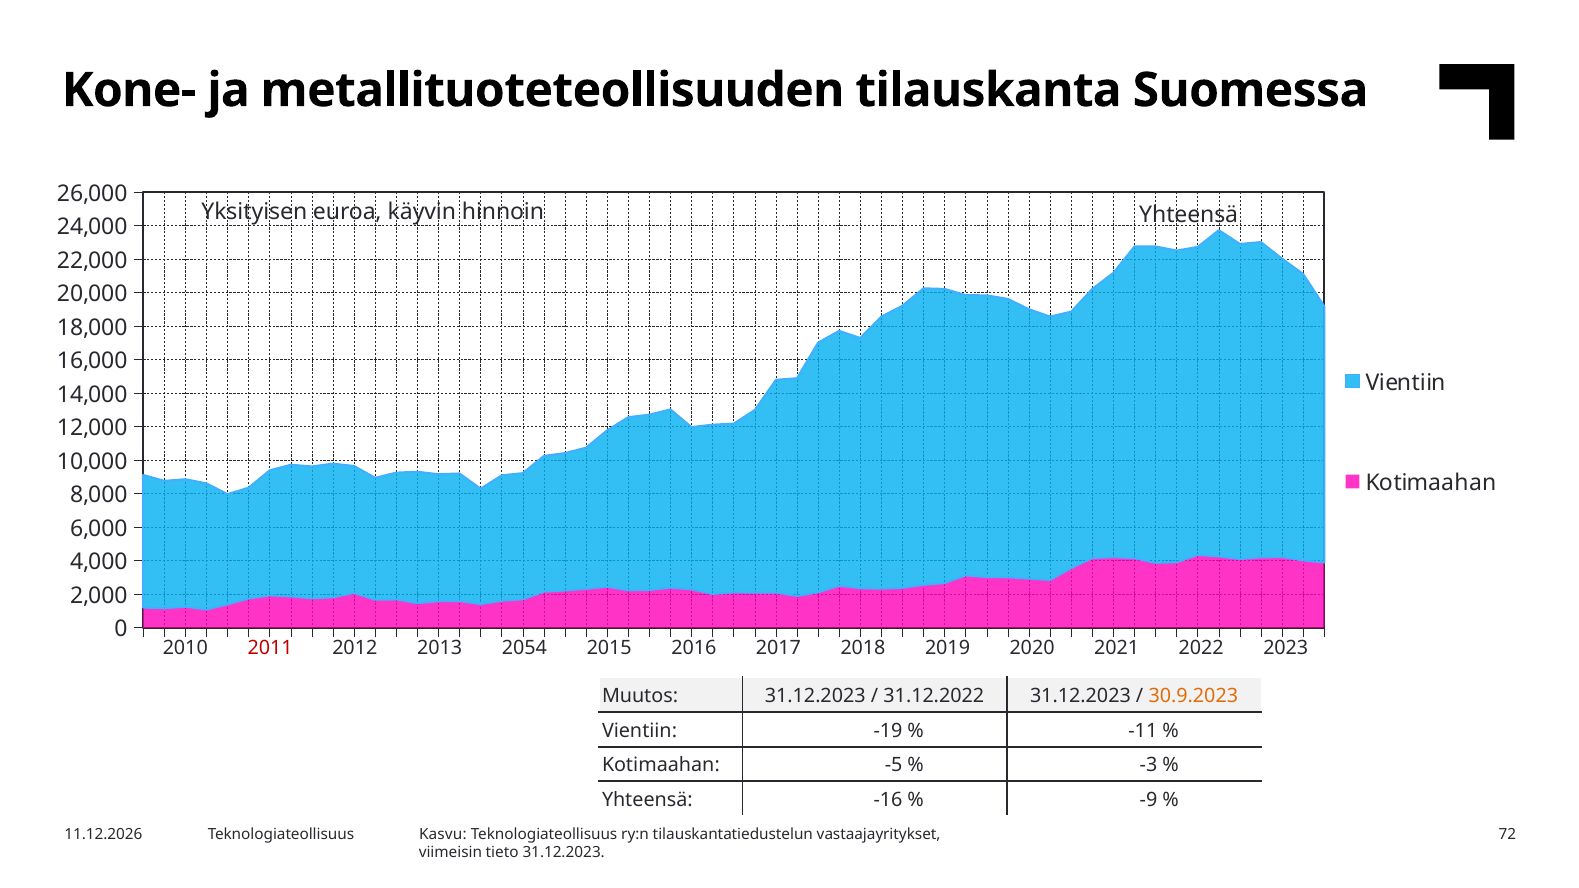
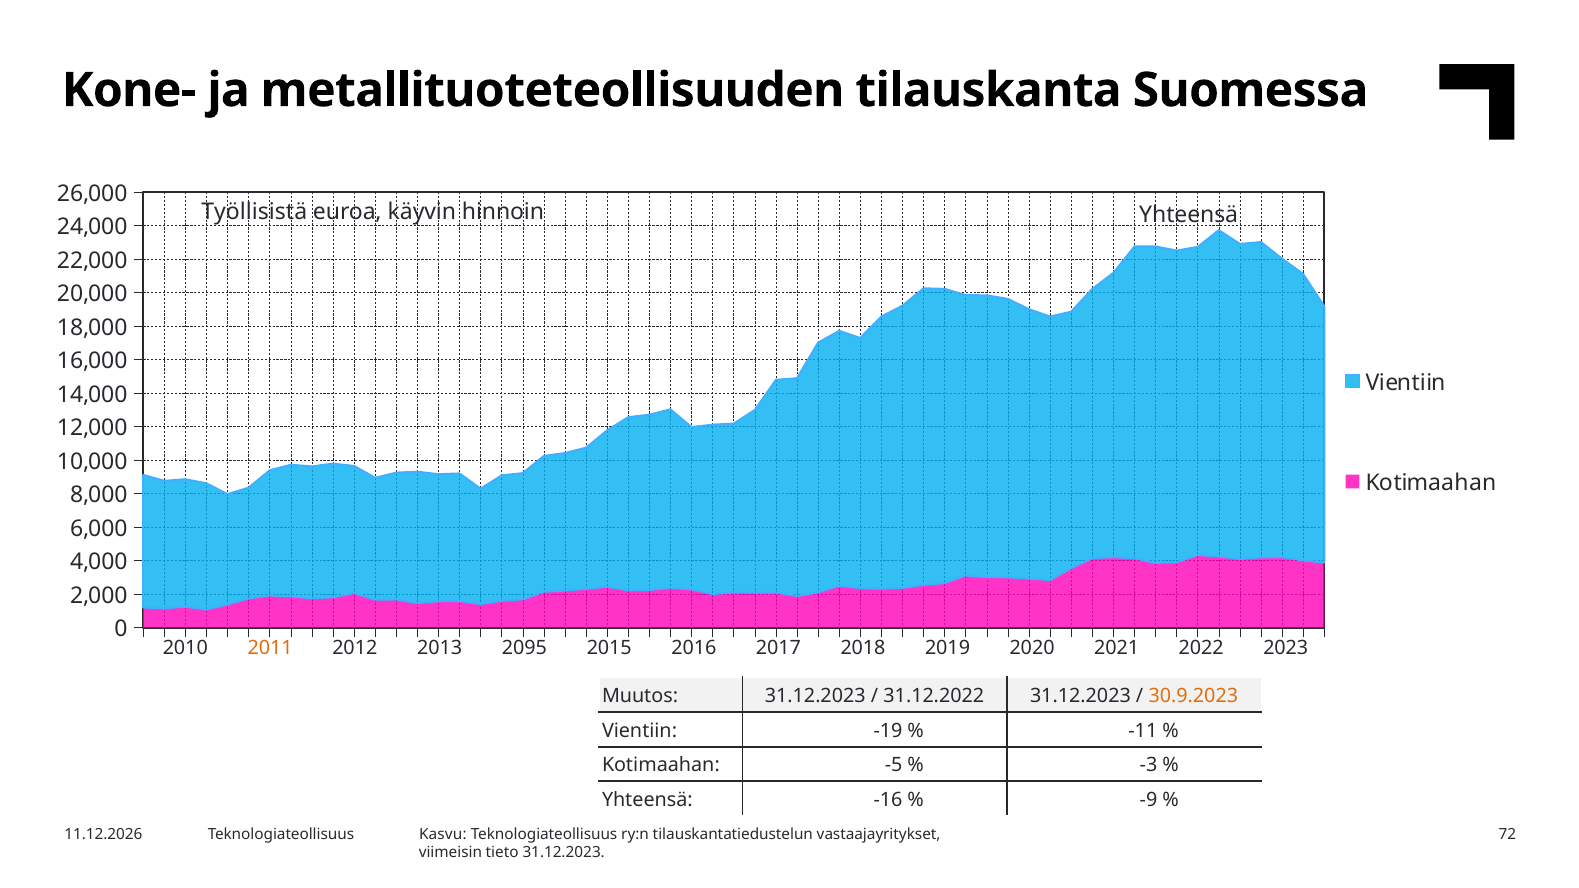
Yksityisen: Yksityisen -> Työllisistä (254, 212)
2011 colour: red -> orange (270, 649)
2054: 2054 -> 2095 (525, 649)
